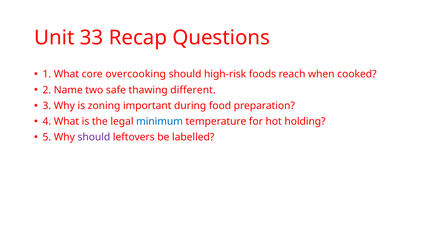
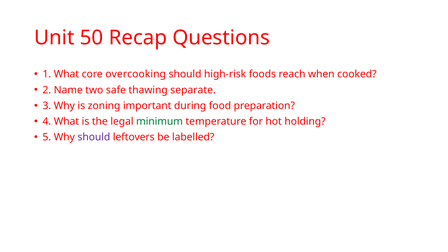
33: 33 -> 50 (92, 38)
different: different -> separate (193, 90)
minimum colour: blue -> green (160, 122)
